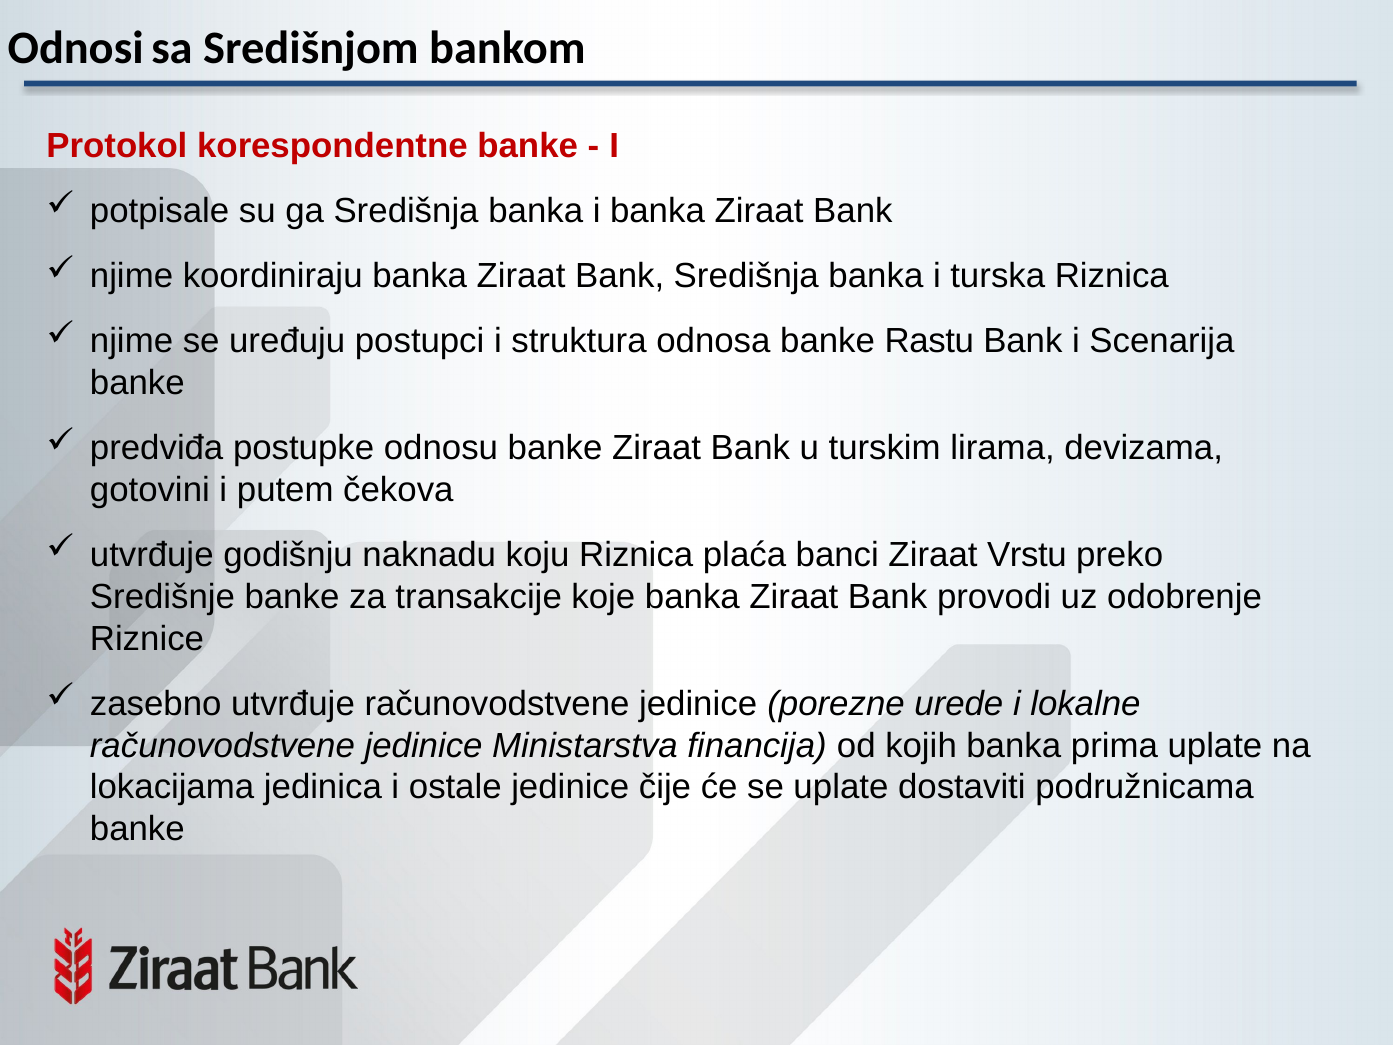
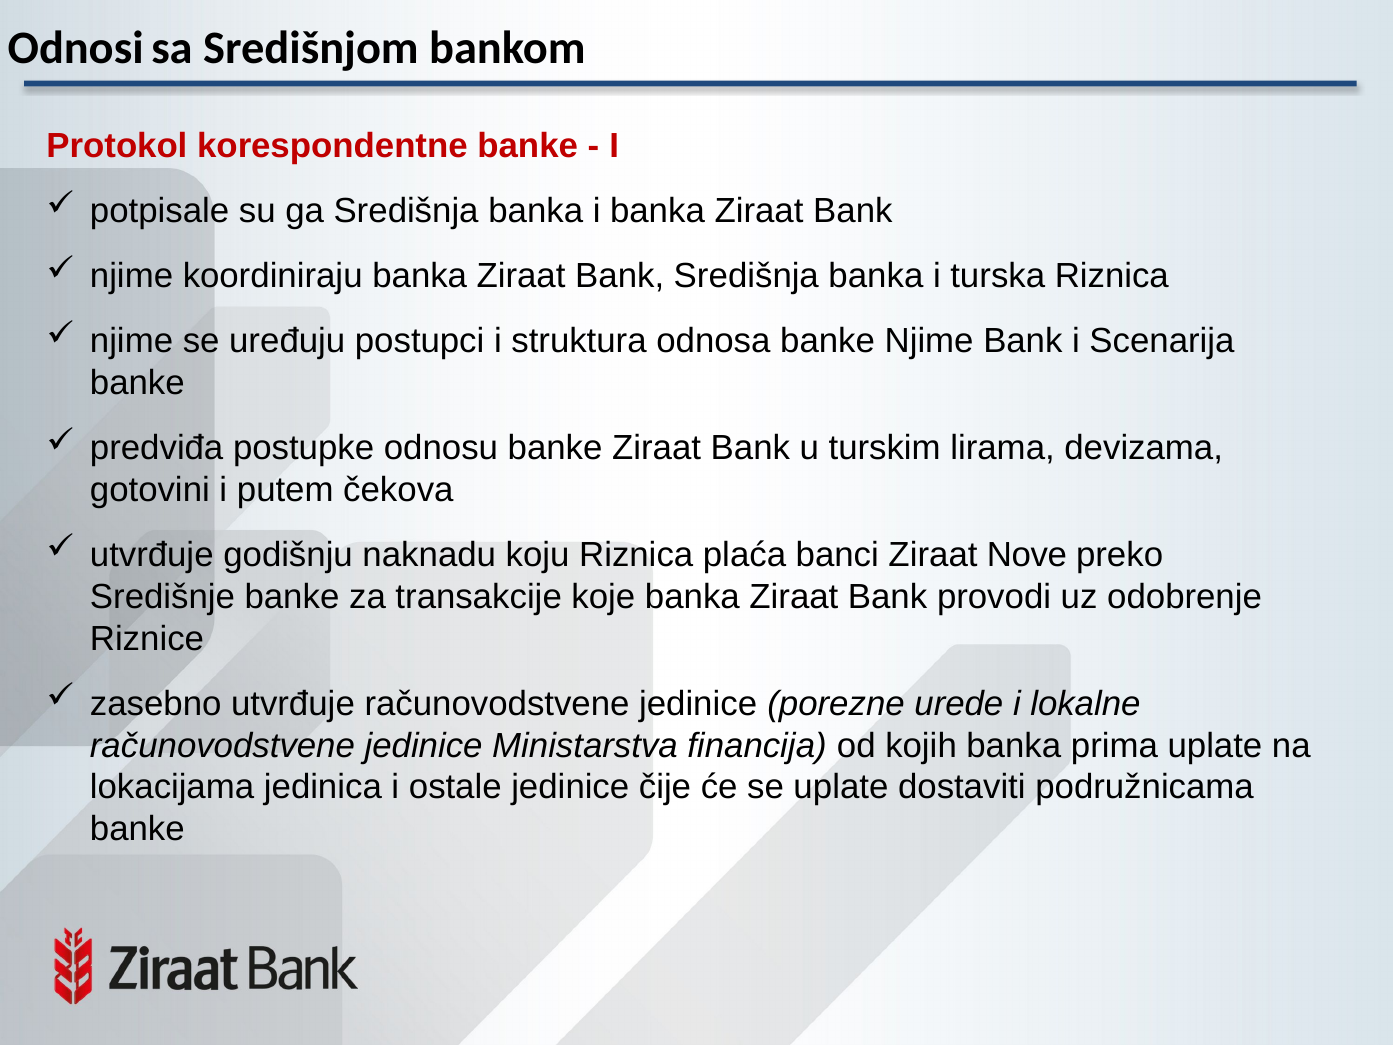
banke Rastu: Rastu -> Njime (929, 341)
Vrstu: Vrstu -> Nove (1027, 555)
